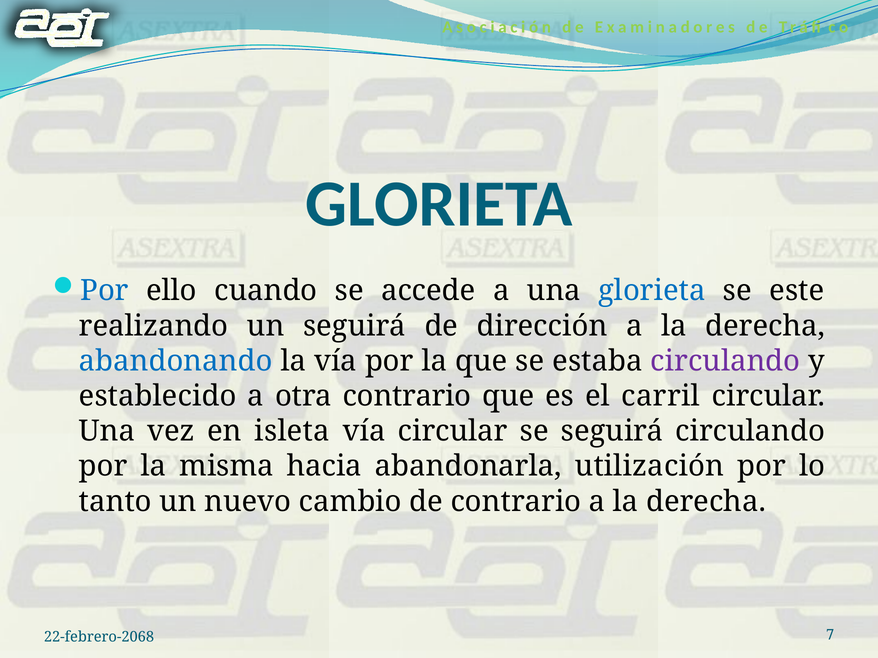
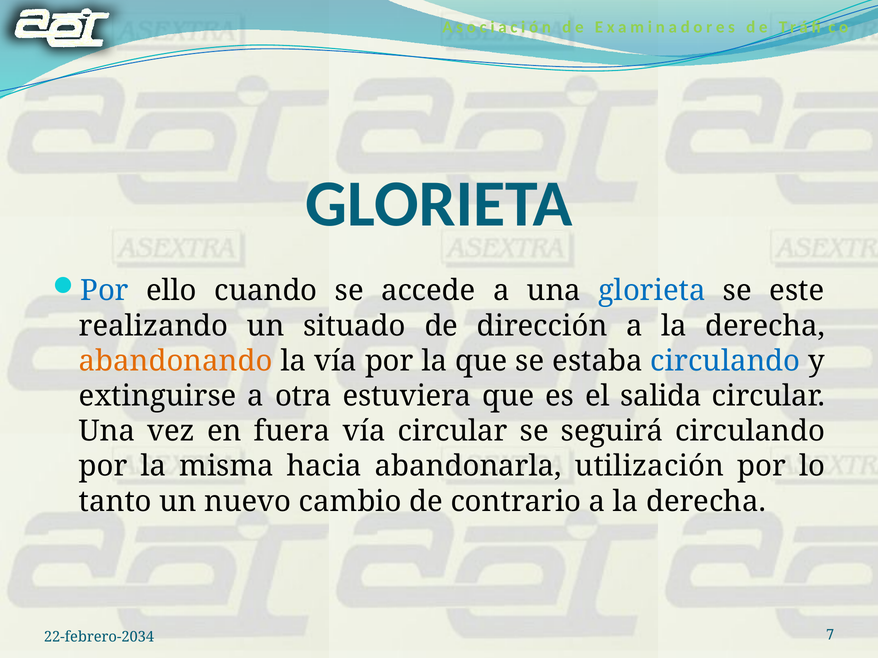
un seguirá: seguirá -> situado (354, 326)
abandonando colour: blue -> orange (176, 361)
circulando colour: purple -> blue (725, 361)
establecido: establecido -> extinguirse (158, 396)
otra contrario: contrario -> estuviera (407, 396)
carril: carril -> salida (661, 396)
isleta: isleta -> fuera (292, 432)
22-febrero-2068: 22-febrero-2068 -> 22-febrero-2034 (99, 638)
